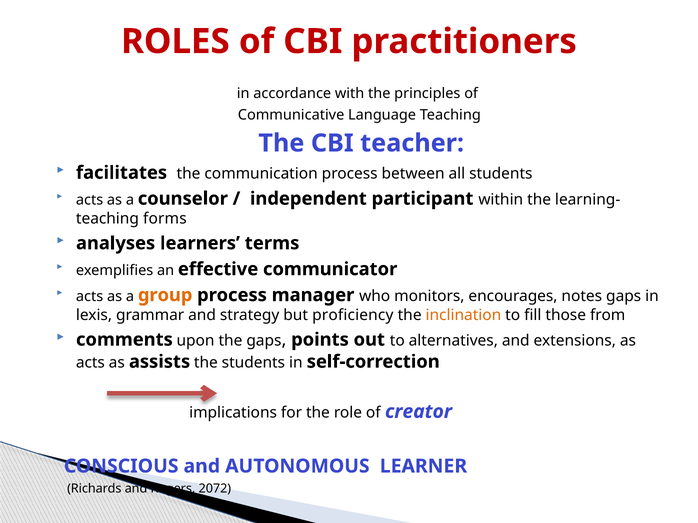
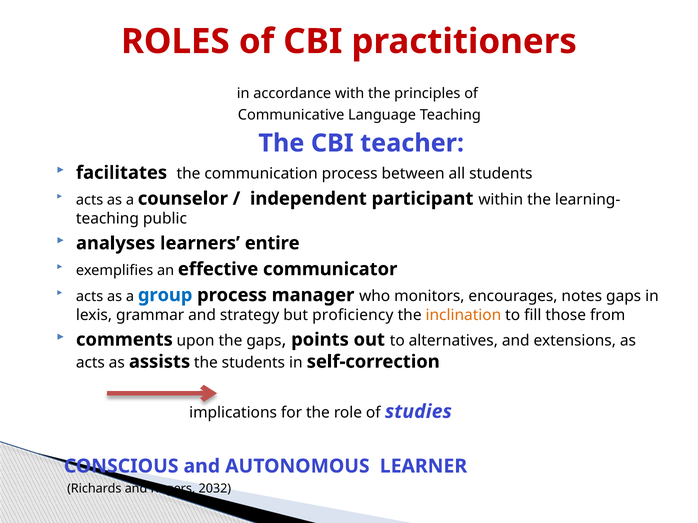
forms: forms -> public (165, 219)
terms: terms -> entire (272, 243)
group colour: orange -> blue (165, 295)
creator: creator -> studies (418, 412)
2072: 2072 -> 2032 (215, 489)
